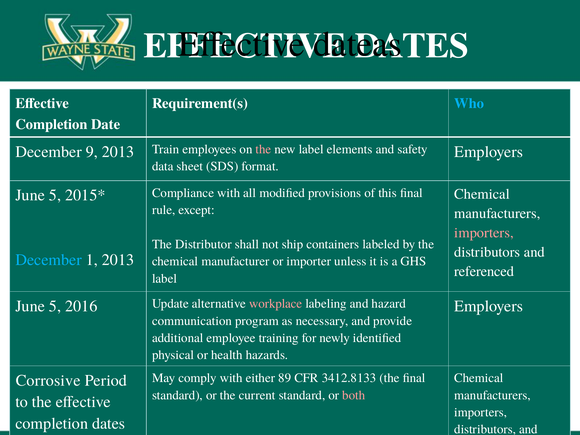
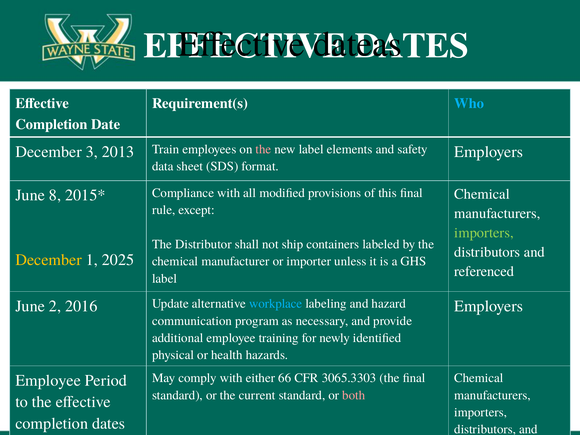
9: 9 -> 3 (92, 152)
5: 5 -> 8 (55, 195)
importers colour: pink -> light green (484, 233)
December colour: light blue -> yellow (49, 260)
1 2013: 2013 -> 2025 (118, 260)
5: 5 -> 2 (55, 306)
workplace colour: pink -> light blue (276, 304)
89: 89 -> 66 (285, 378)
3412.8133: 3412.8133 -> 3065.3303 (349, 378)
Corrosive: Corrosive -> Employee (48, 380)
